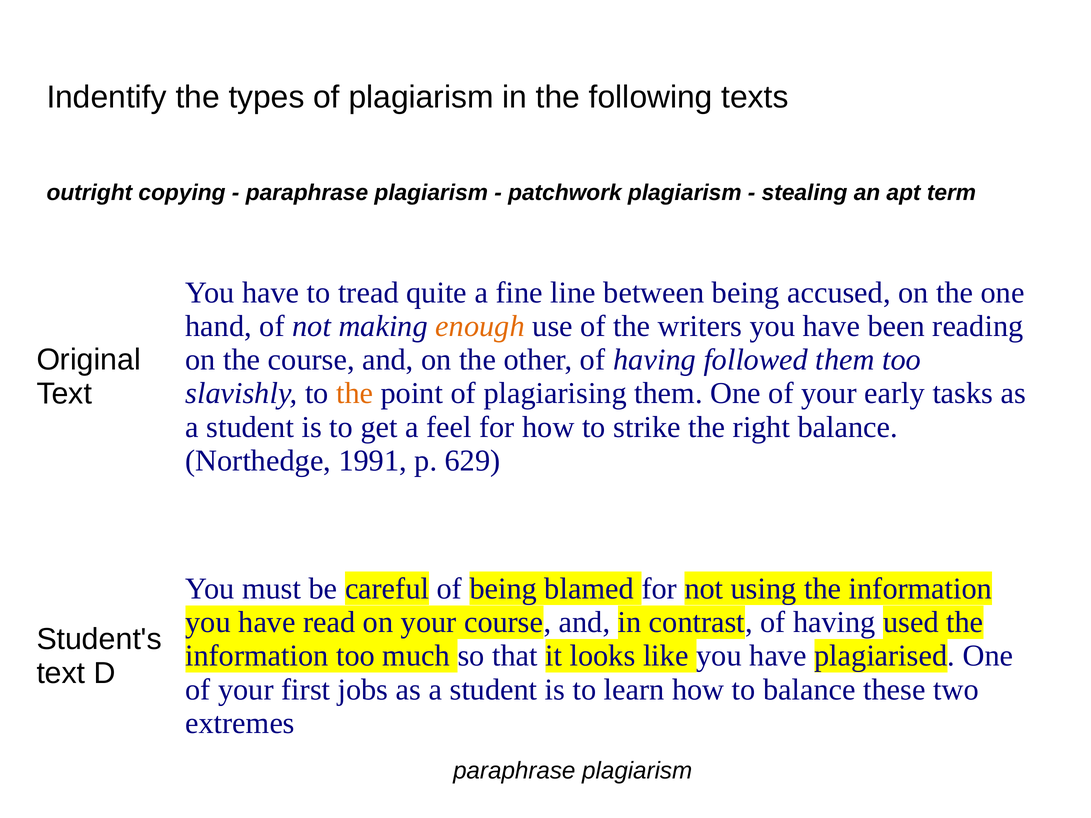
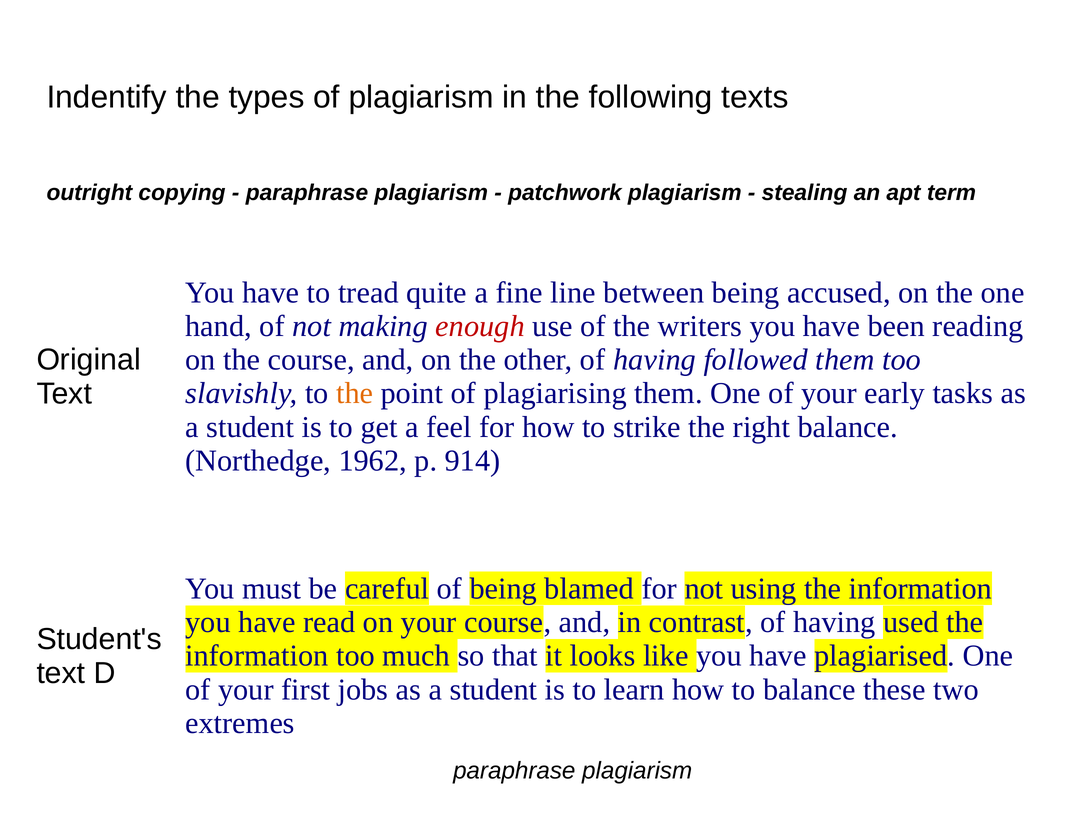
enough colour: orange -> red (480, 326)
1991: 1991 -> 1962 (373, 461)
629: 629 -> 914 (473, 461)
